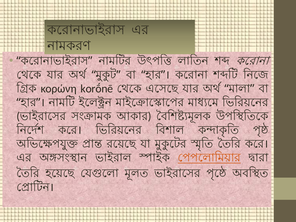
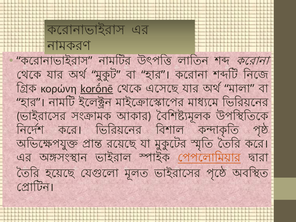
korṓnē underline: none -> present (97, 89)
